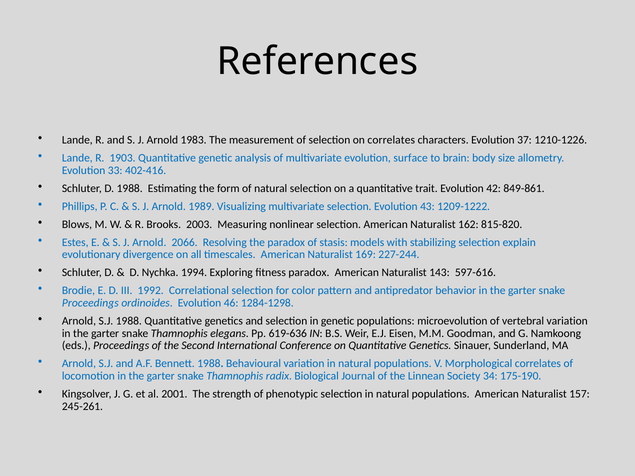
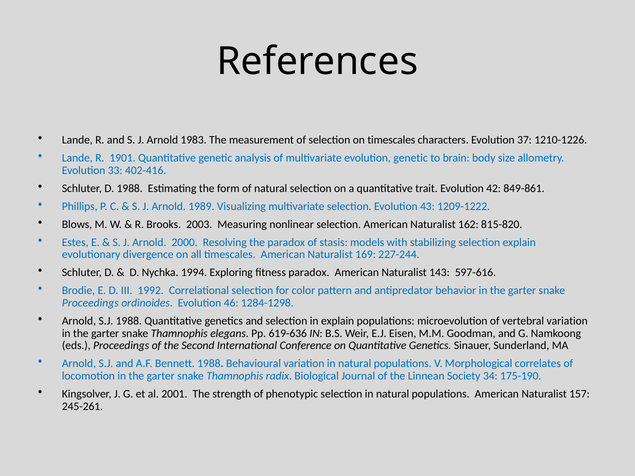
on correlates: correlates -> timescales (391, 140)
1903: 1903 -> 1901 (123, 158)
evolution surface: surface -> genetic (411, 158)
2066: 2066 -> 2000 (185, 242)
in genetic: genetic -> explain (338, 321)
